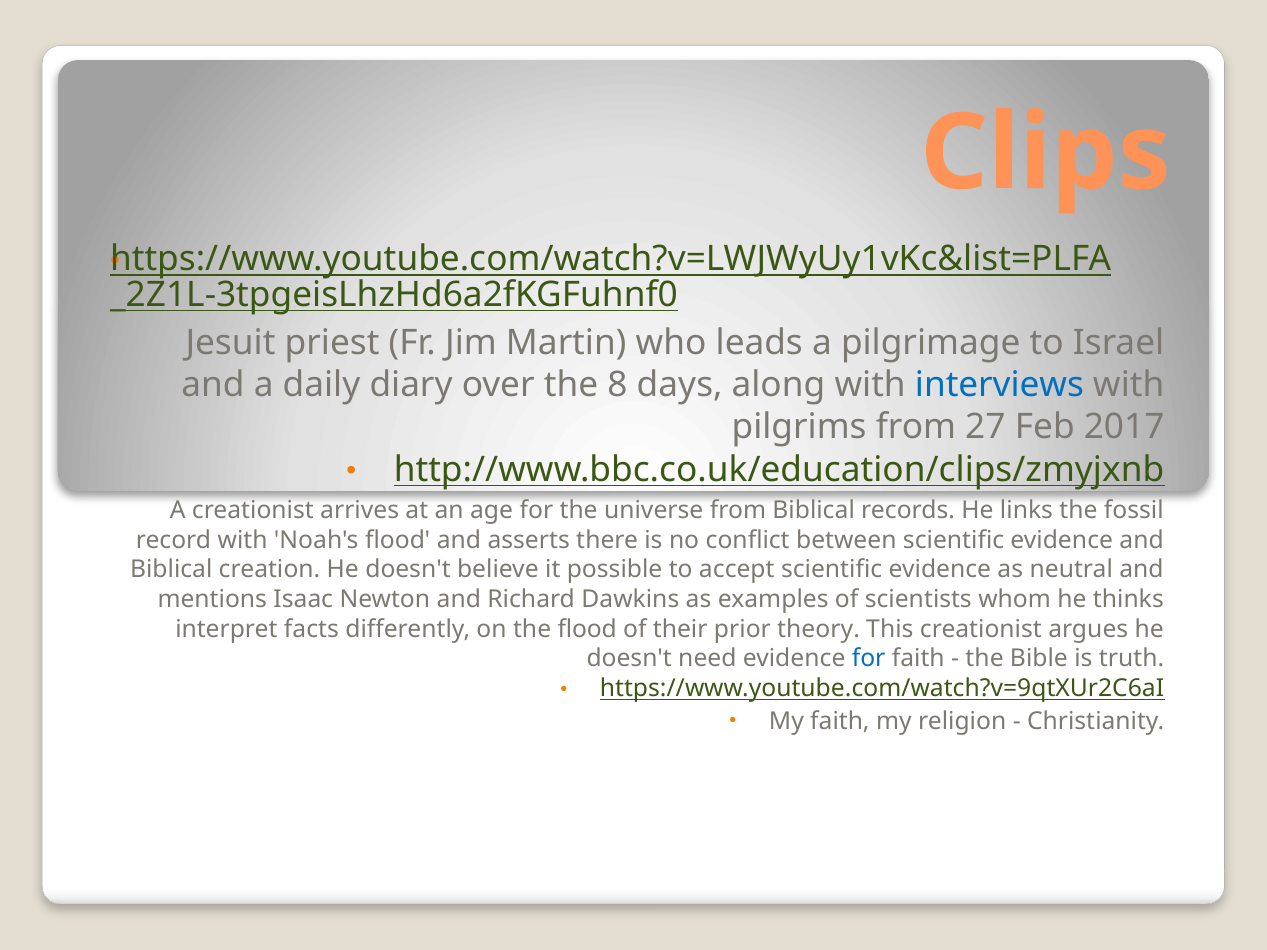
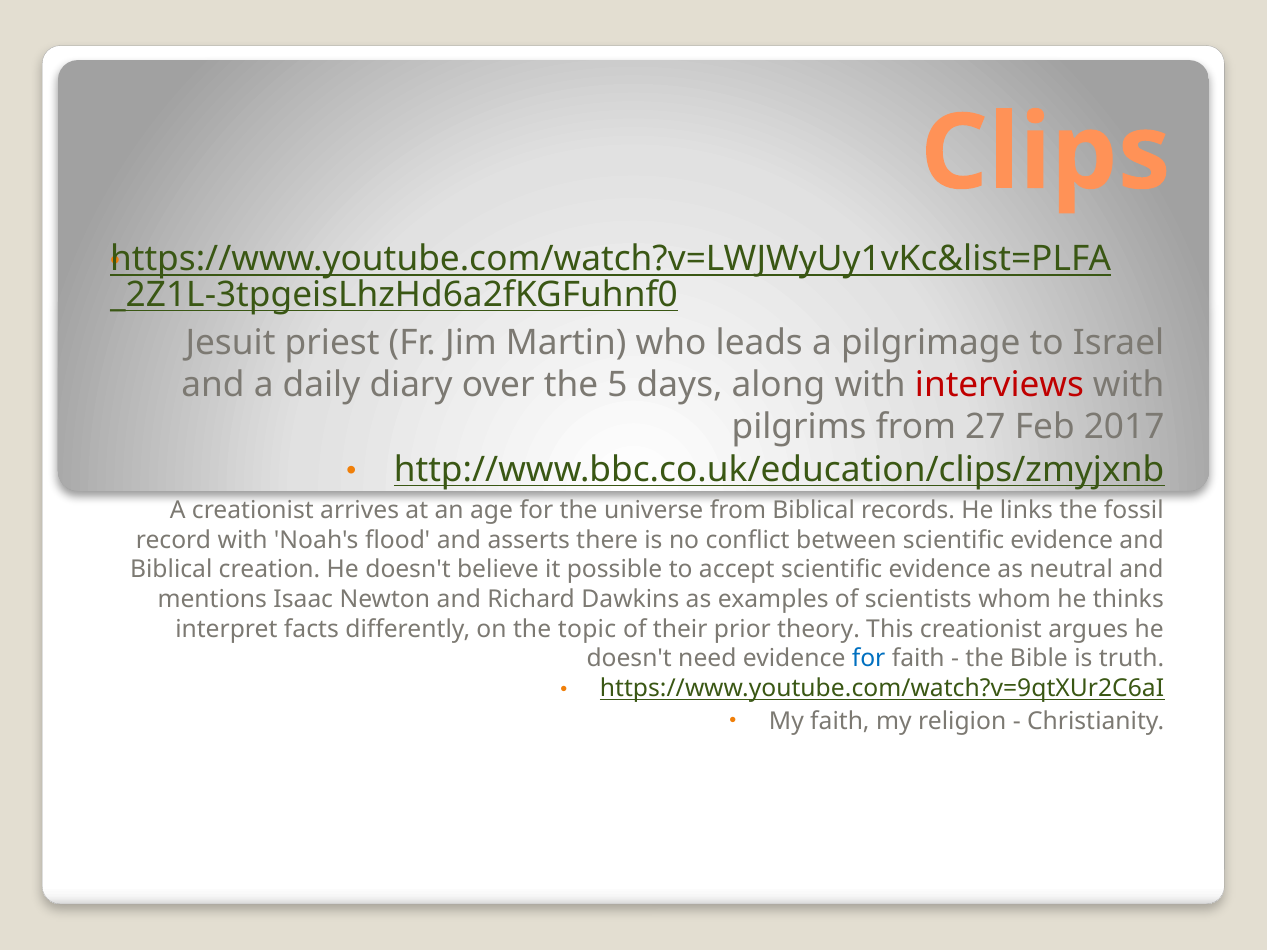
8: 8 -> 5 (618, 385)
interviews colour: blue -> red (999, 385)
the flood: flood -> topic (587, 629)
